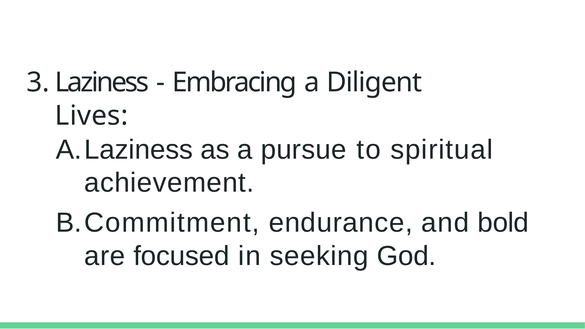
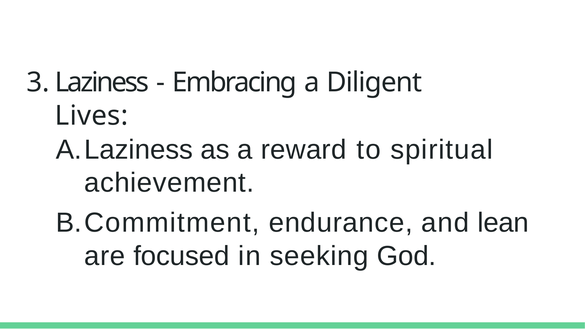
pursue: pursue -> reward (304, 150)
bold: bold -> lean (503, 223)
